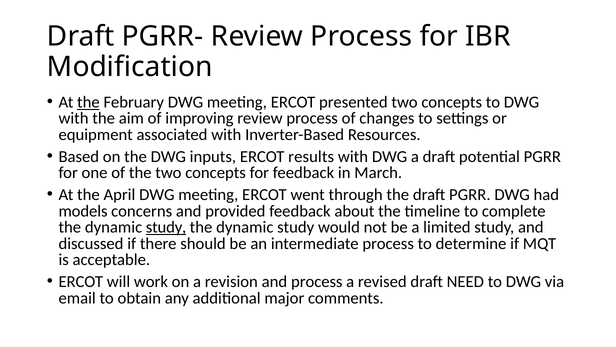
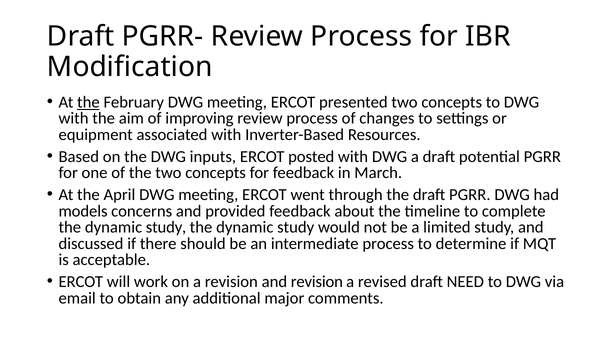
results: results -> posted (311, 156)
study underline: present -> none (166, 227)
and process: process -> revision (317, 281)
